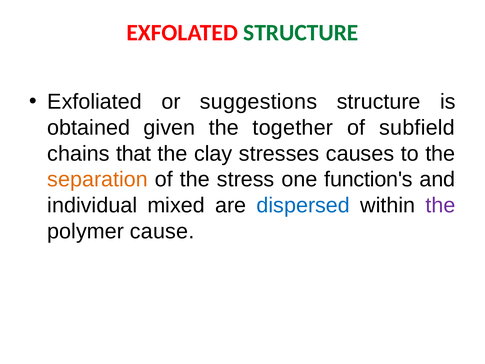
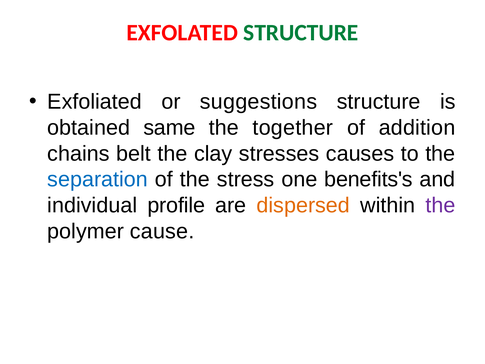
given: given -> same (169, 128)
subfield: subfield -> addition (417, 128)
that: that -> belt (134, 153)
separation colour: orange -> blue (98, 179)
function's: function's -> benefits's (368, 179)
mixed: mixed -> profile (176, 205)
dispersed colour: blue -> orange (303, 205)
